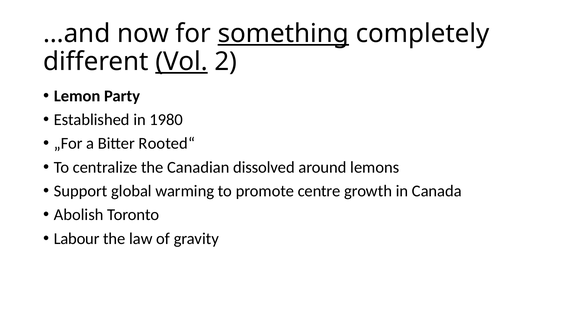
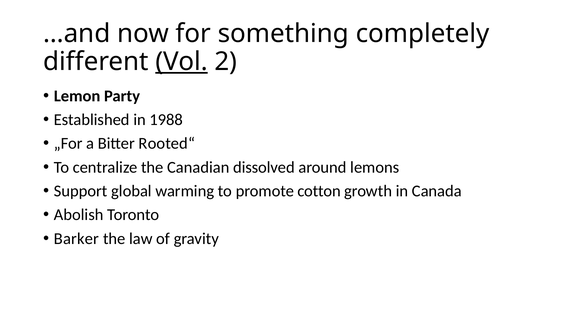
something underline: present -> none (283, 34)
1980: 1980 -> 1988 (166, 120)
centre: centre -> cotton (319, 191)
Labour: Labour -> Barker (76, 239)
